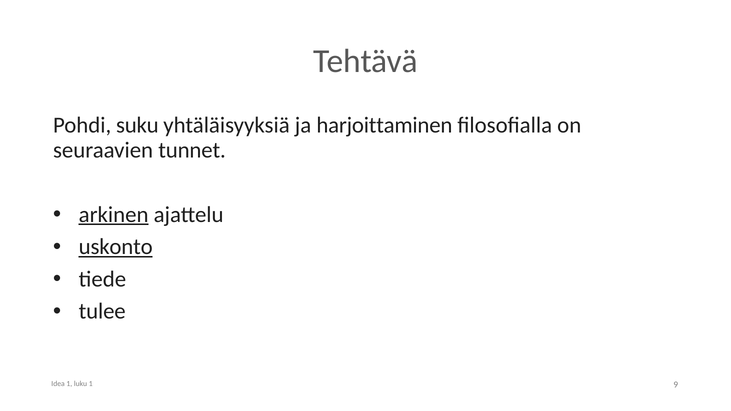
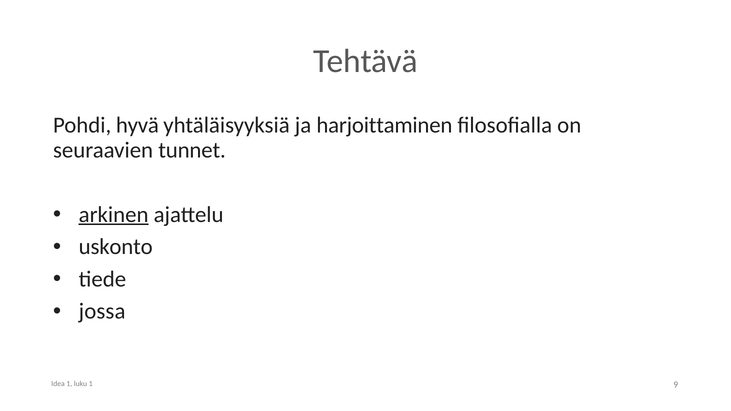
suku: suku -> hyvä (137, 125)
uskonto underline: present -> none (116, 247)
tulee: tulee -> jossa (102, 312)
